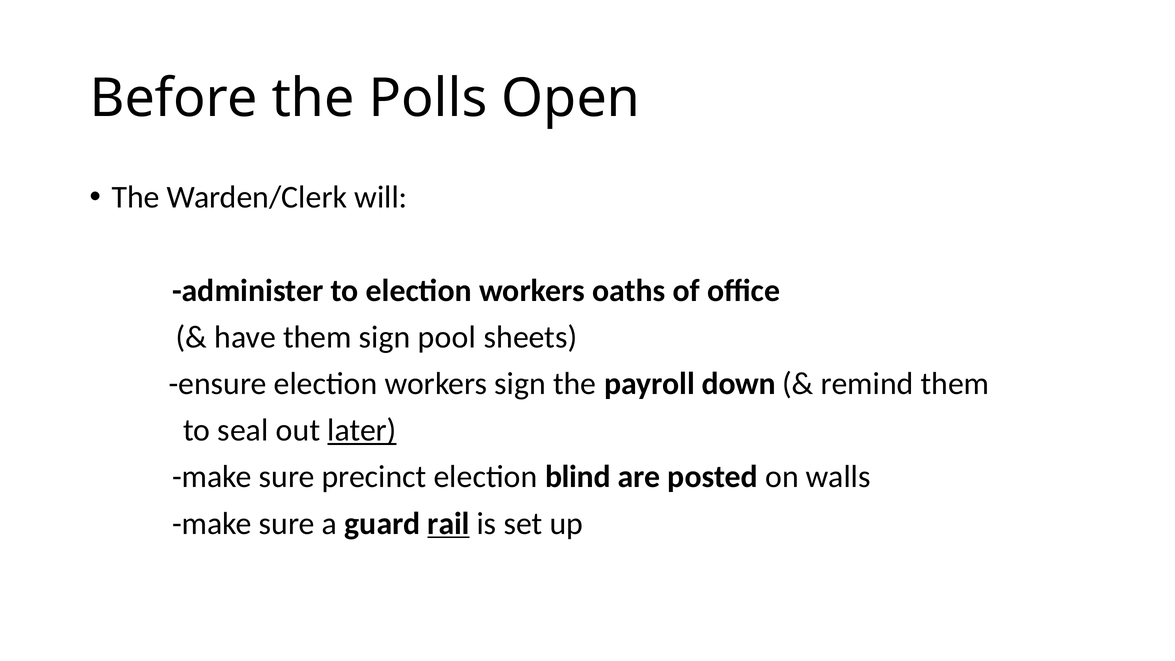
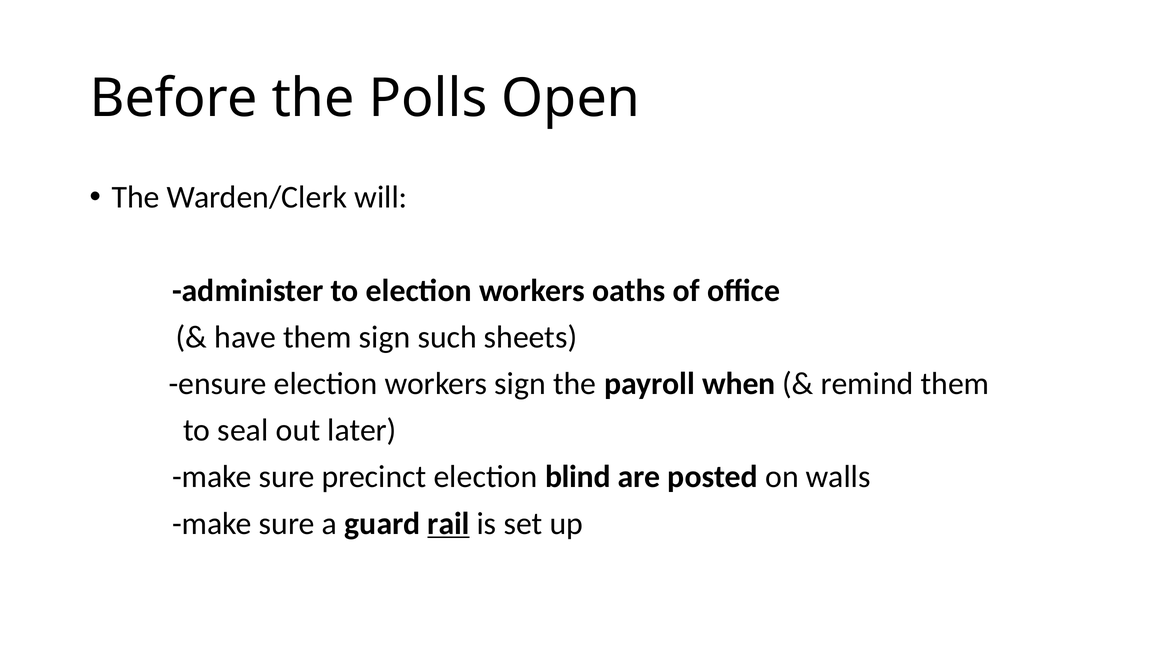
pool: pool -> such (447, 337)
down: down -> when (739, 384)
later underline: present -> none (362, 430)
